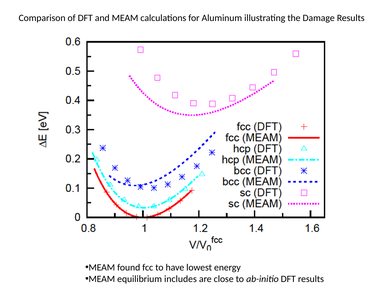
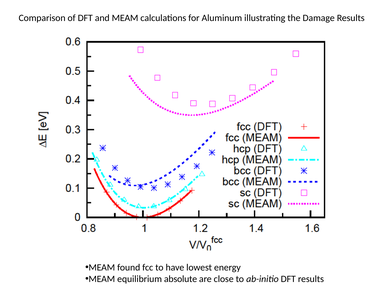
includes: includes -> absolute (181, 279)
